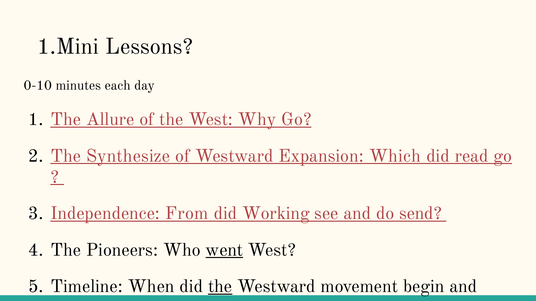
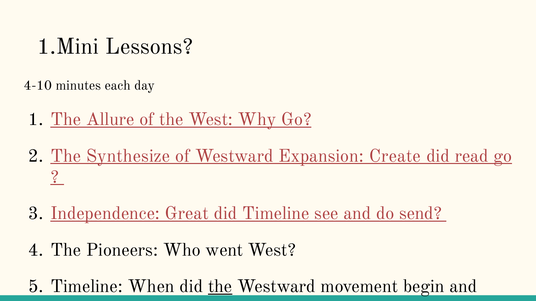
0-10: 0-10 -> 4-10 (38, 85)
Which: Which -> Create (395, 156)
From: From -> Great (187, 214)
did Working: Working -> Timeline (276, 214)
went underline: present -> none (224, 250)
